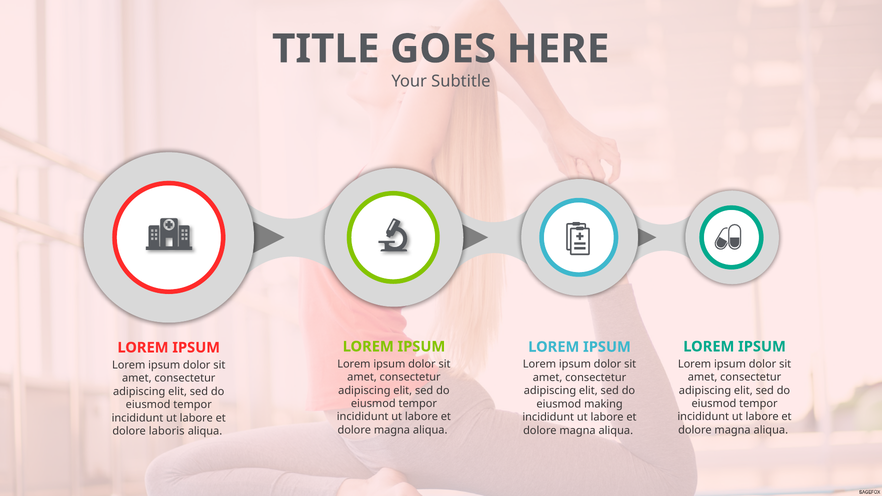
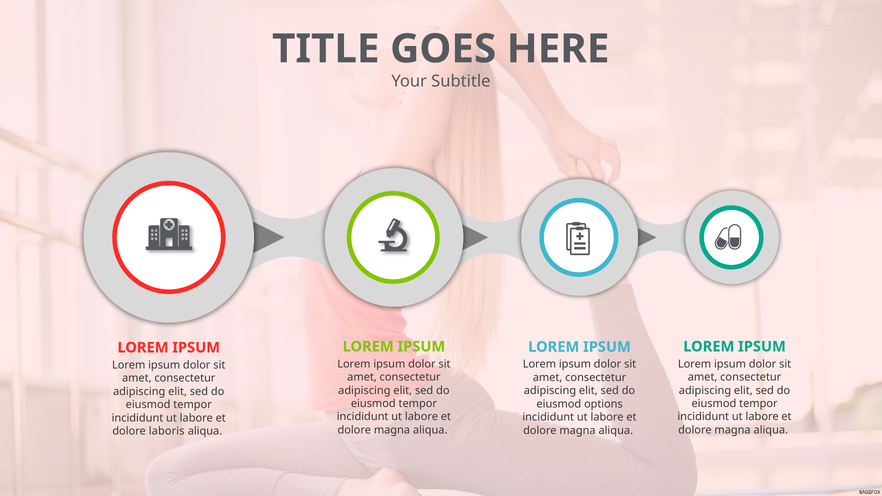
making: making -> options (603, 404)
